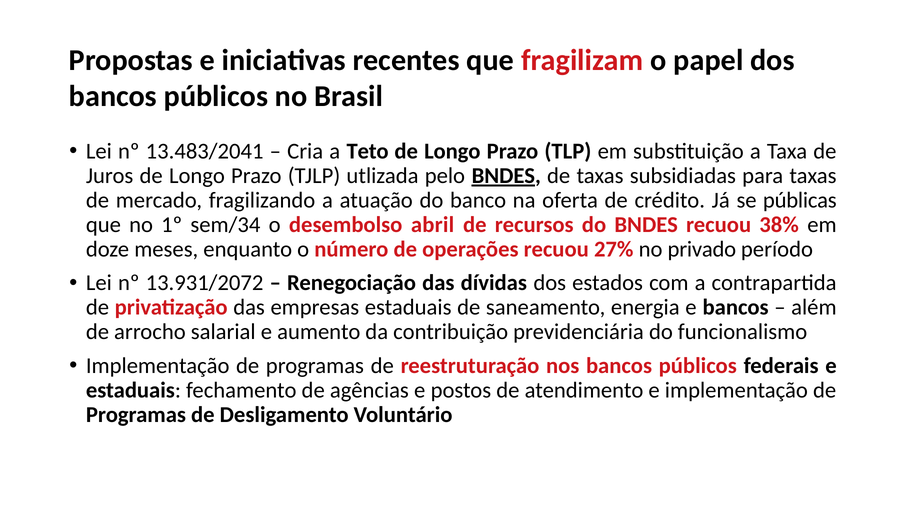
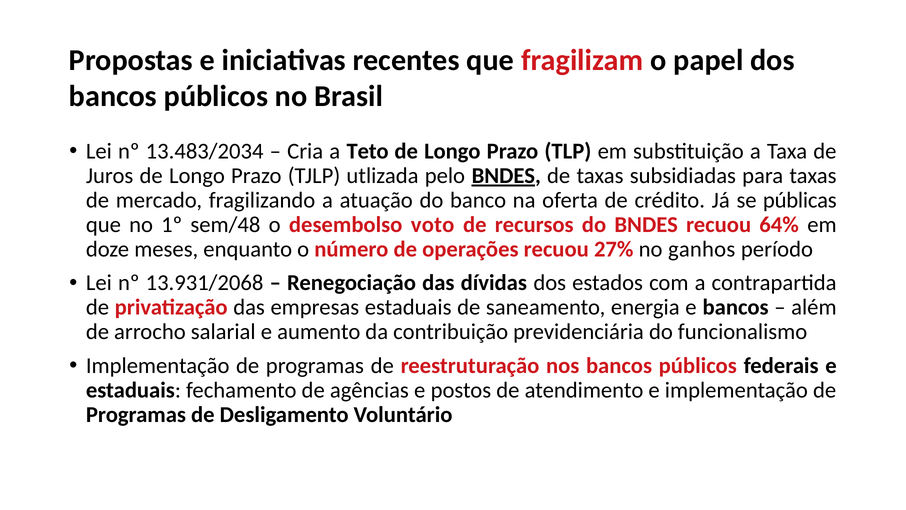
13.483/2041: 13.483/2041 -> 13.483/2034 (205, 151)
sem/34: sem/34 -> sem/48 (225, 224)
abril: abril -> voto (433, 224)
38%: 38% -> 64% (779, 224)
privado: privado -> ganhos (702, 249)
13.931/2072: 13.931/2072 -> 13.931/2068 (205, 283)
